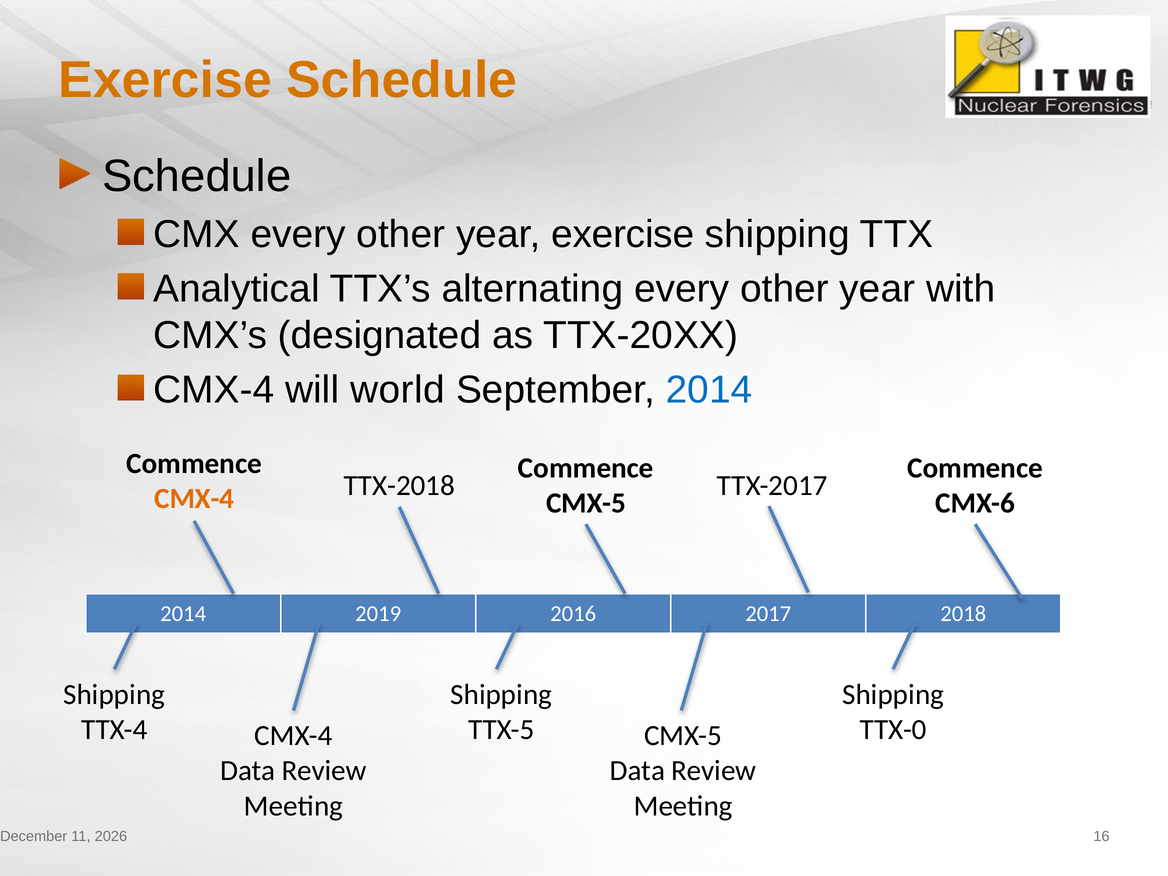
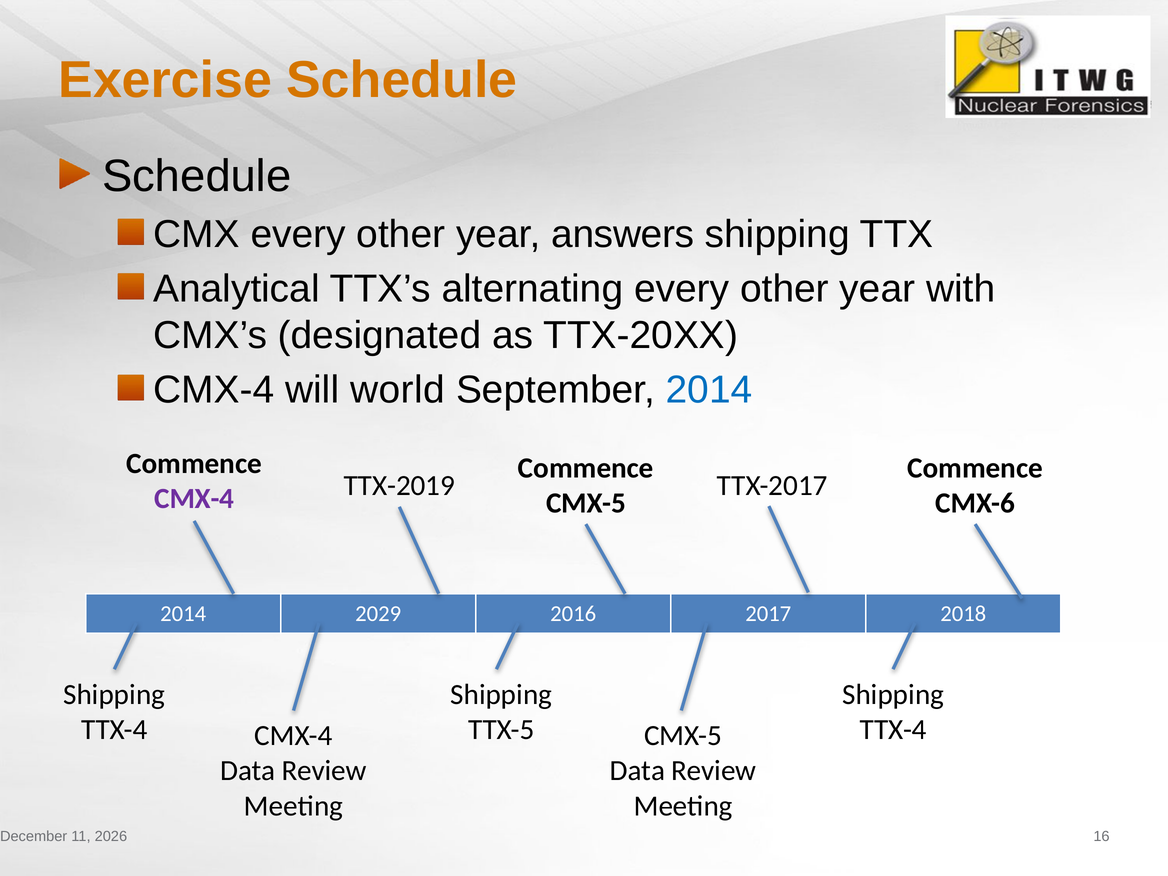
year exercise: exercise -> answers (623, 234)
TTX-2018: TTX-2018 -> TTX-2019 (399, 486)
CMX-4 colour: orange -> purple (194, 499)
2019: 2019 -> 2029 (378, 614)
TTX-0: TTX-0 -> TTX-4 (893, 730)
